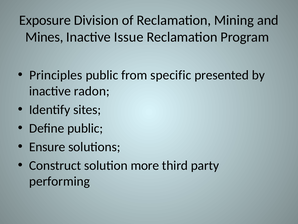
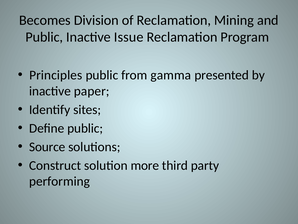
Exposure: Exposure -> Becomes (45, 20)
Mines: Mines -> Public (44, 37)
specific: specific -> gamma (171, 75)
radon: radon -> paper (92, 91)
Ensure: Ensure -> Source (47, 147)
